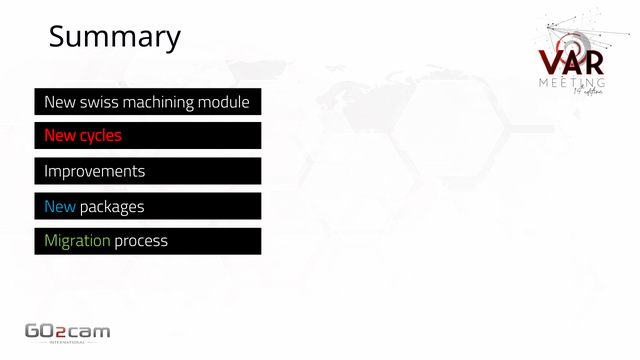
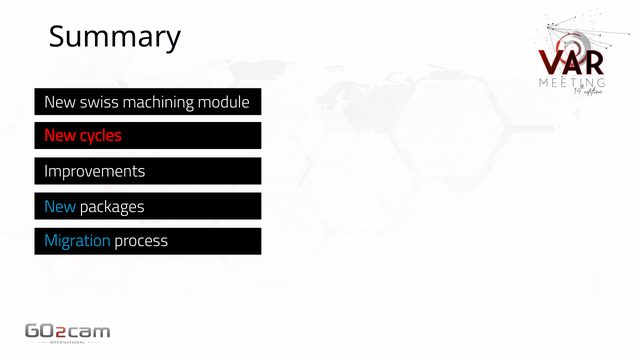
Migration colour: light green -> light blue (77, 241)
